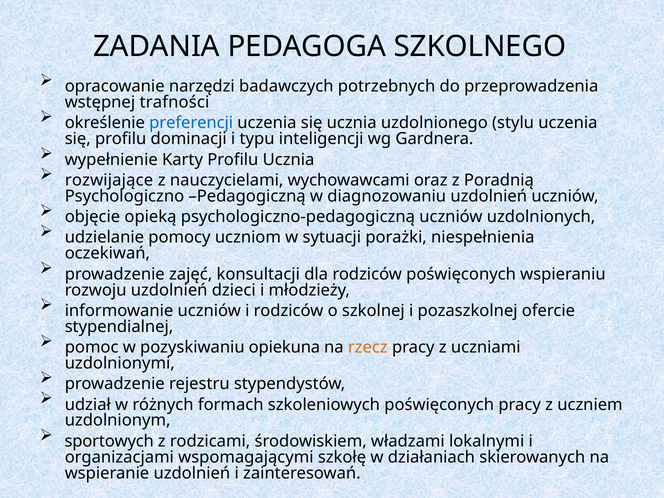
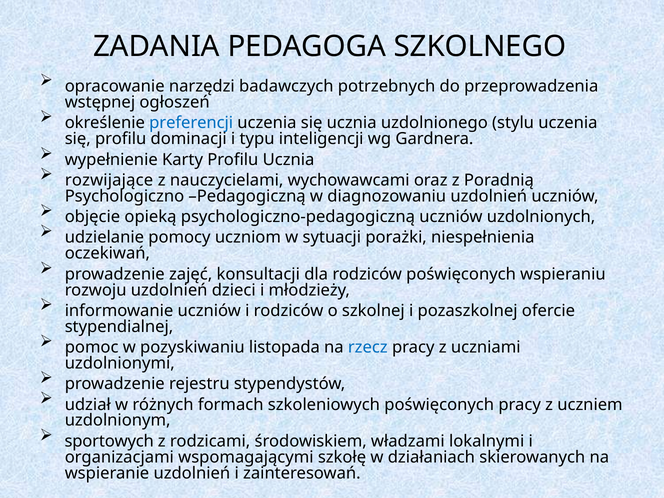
trafności: trafności -> ogłoszeń (175, 102)
opiekuna: opiekuna -> listopada (284, 347)
rzecz colour: orange -> blue (368, 347)
